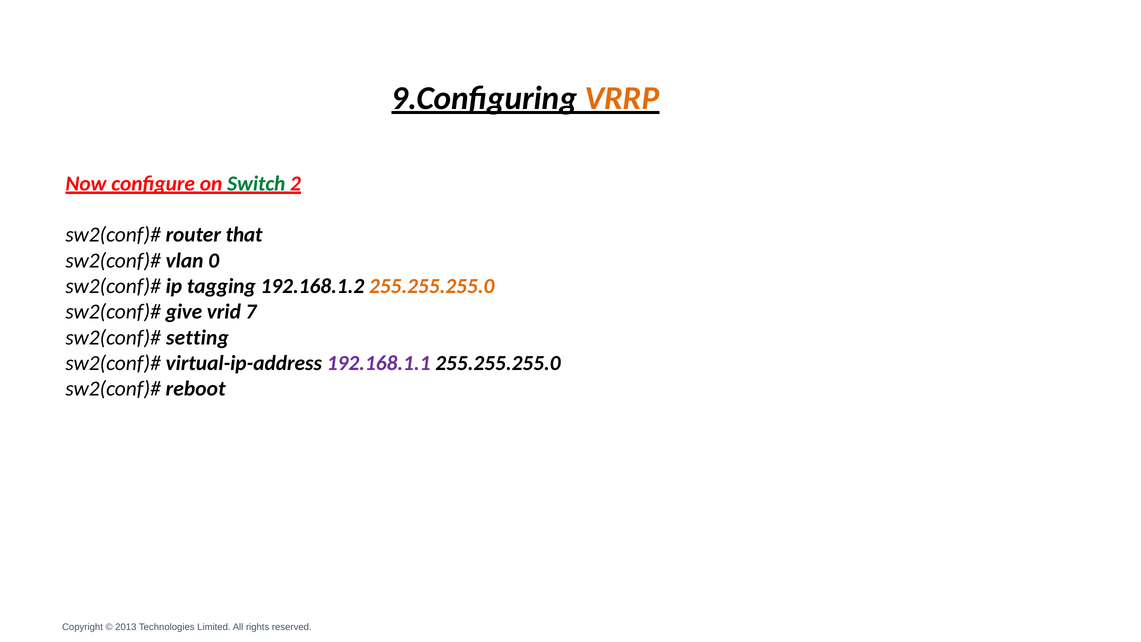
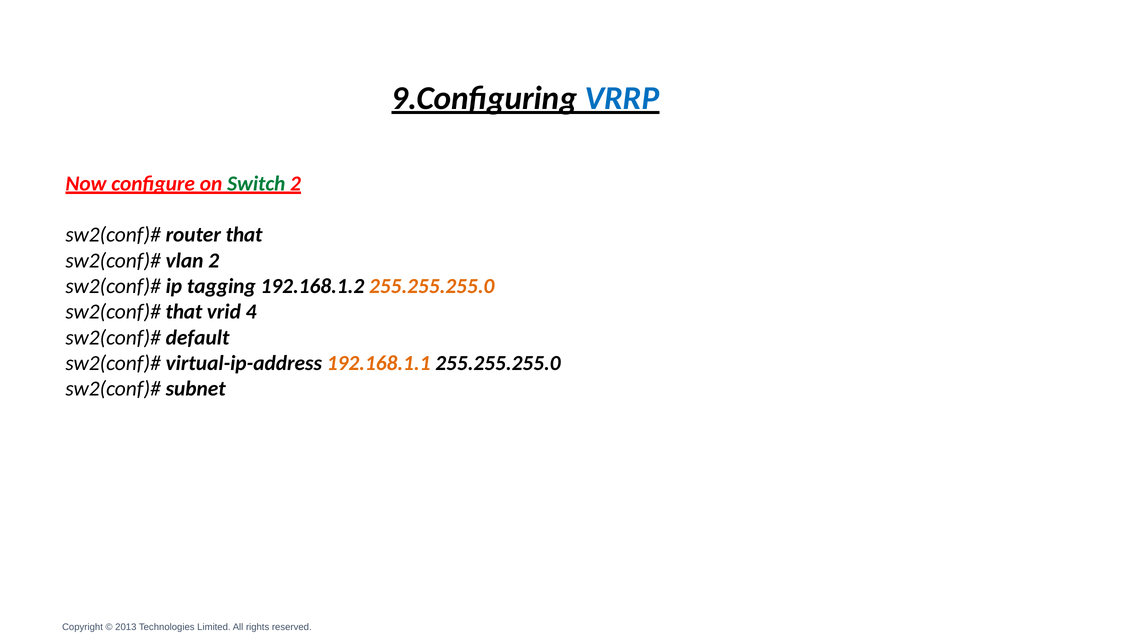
VRRP colour: orange -> blue (622, 98)
vlan 0: 0 -> 2 (214, 260)
give: give -> that (184, 312)
7: 7 -> 4 (251, 312)
setting: setting -> default (198, 337)
192.168.1.1 colour: purple -> orange (379, 363)
reboot: reboot -> subnet (196, 389)
